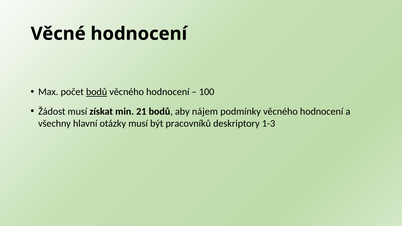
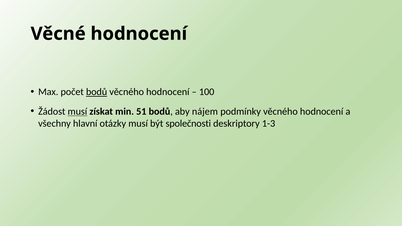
musí underline: none -> present (77, 112)
21: 21 -> 51 (141, 112)
pracovníků: pracovníků -> společnosti (188, 124)
